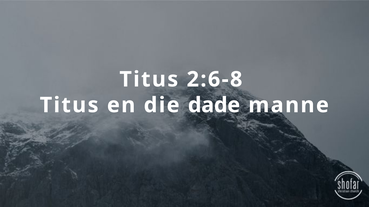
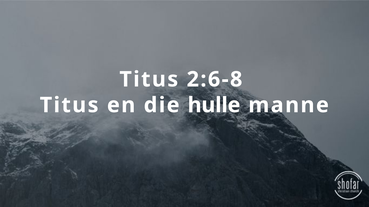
dade: dade -> hulle (214, 105)
